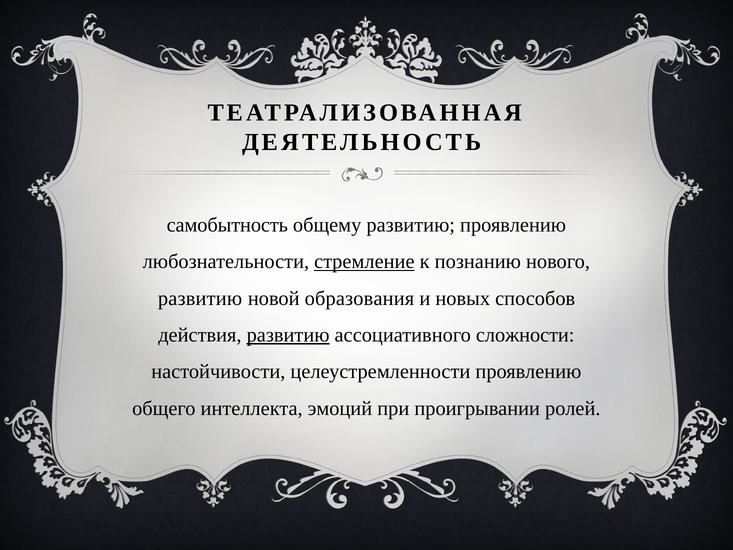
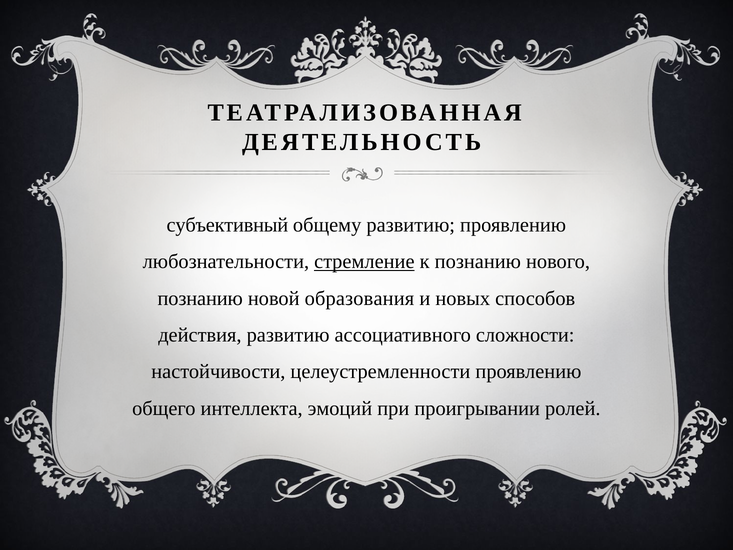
самобытность: самобытность -> субъективный (227, 225)
развитию: развитию -> познанию (200, 298)
развитию underline: present -> none (288, 335)
